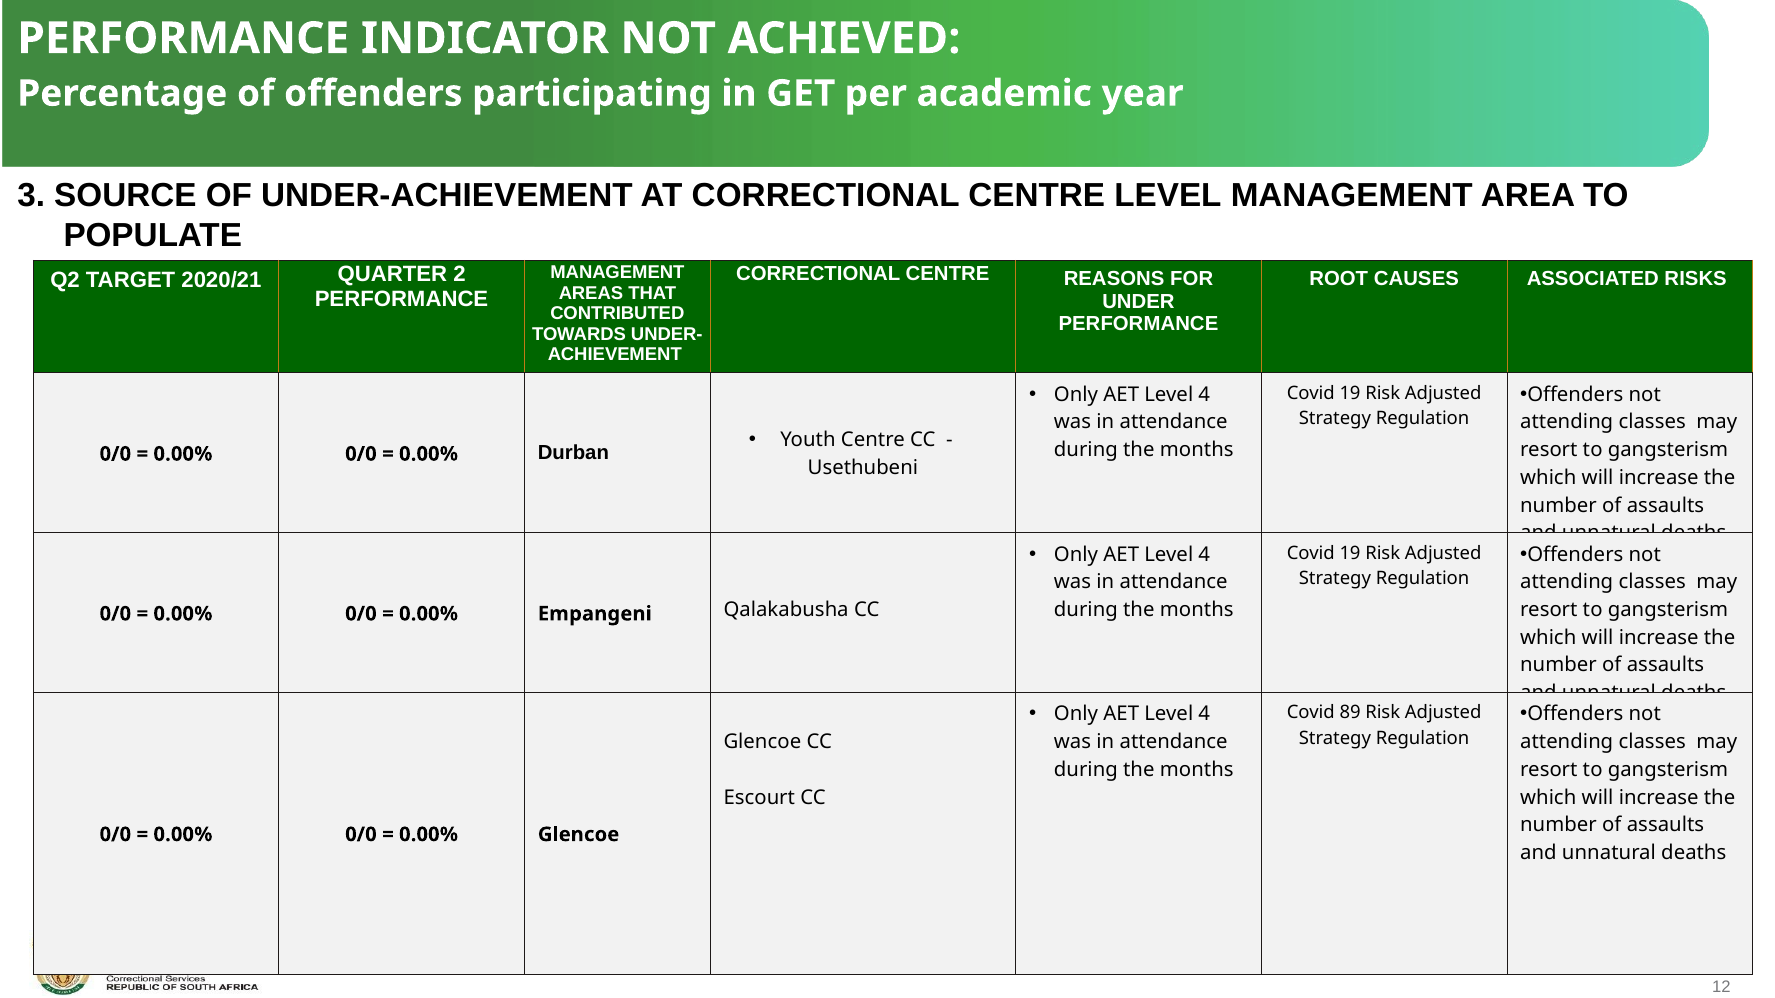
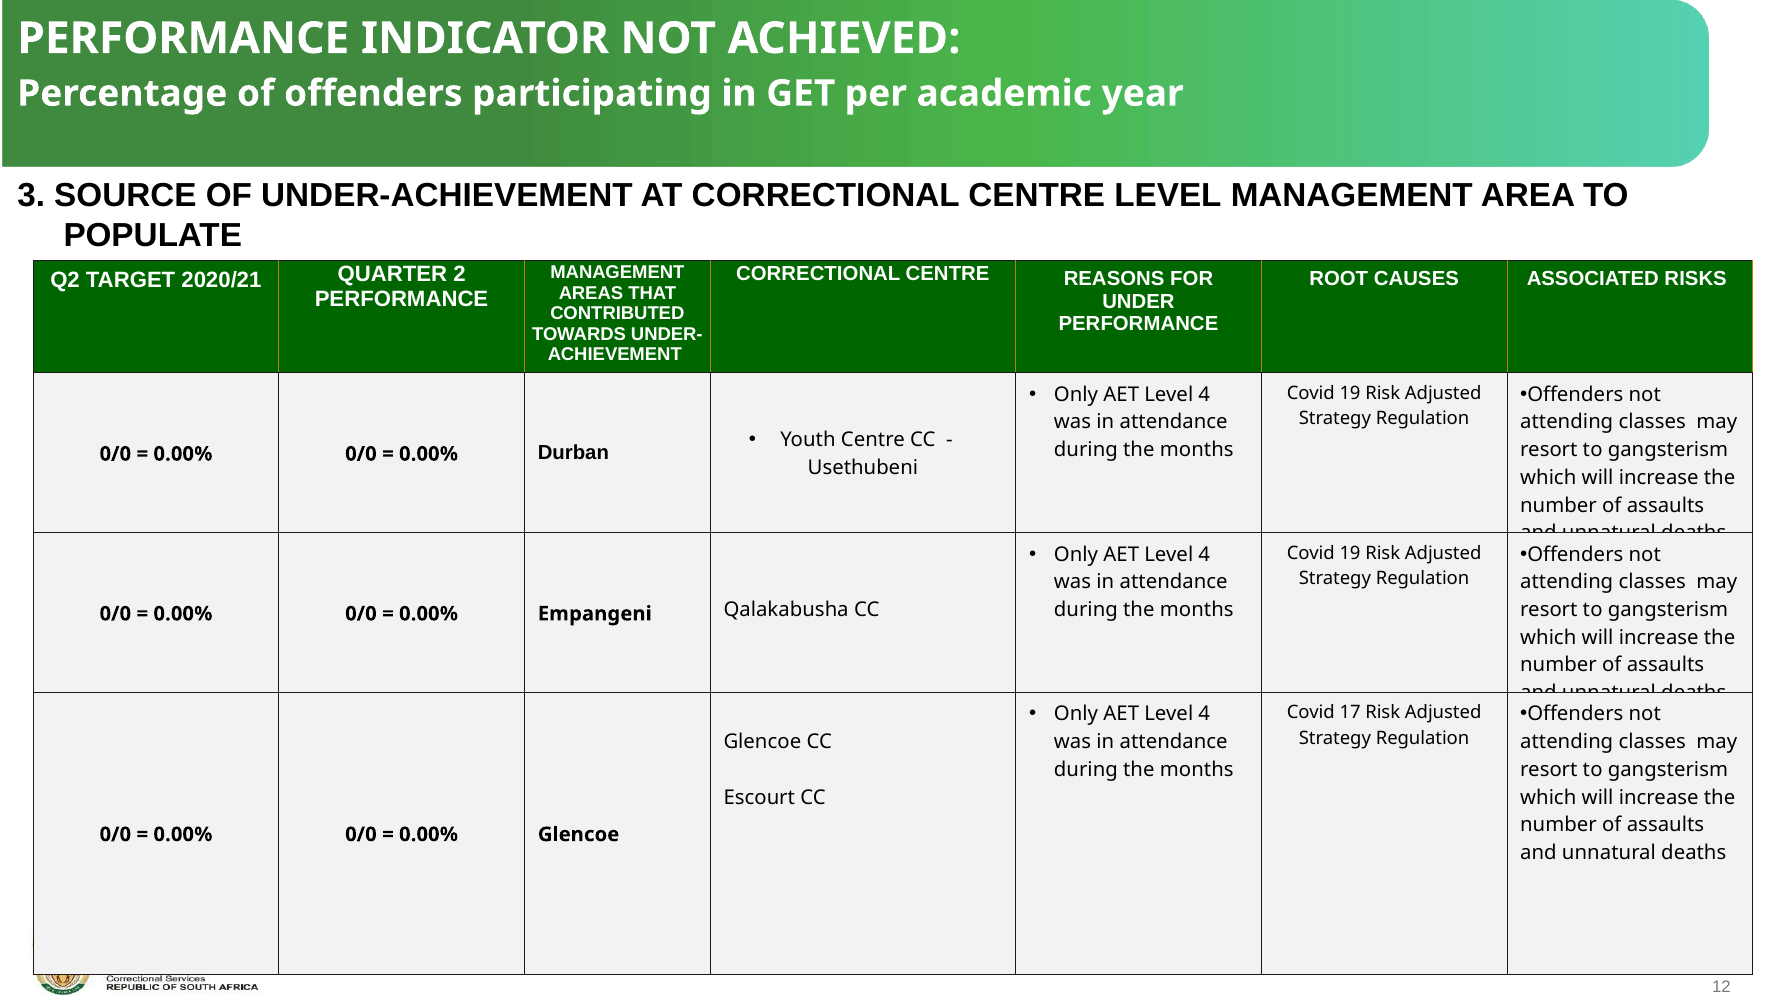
89: 89 -> 17 (1350, 713)
